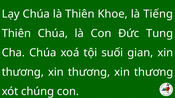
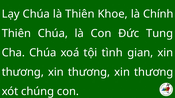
Tiếng: Tiếng -> Chính (158, 14)
suối: suối -> tình (112, 53)
